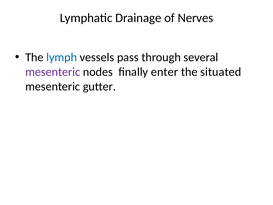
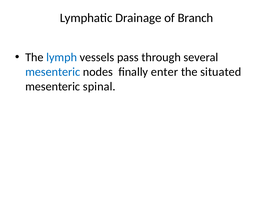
Nerves: Nerves -> Branch (195, 18)
mesenteric colour: purple -> blue (53, 72)
gutter: gutter -> spinal (99, 86)
